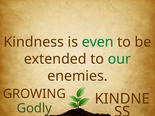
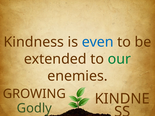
even colour: green -> blue (98, 42)
